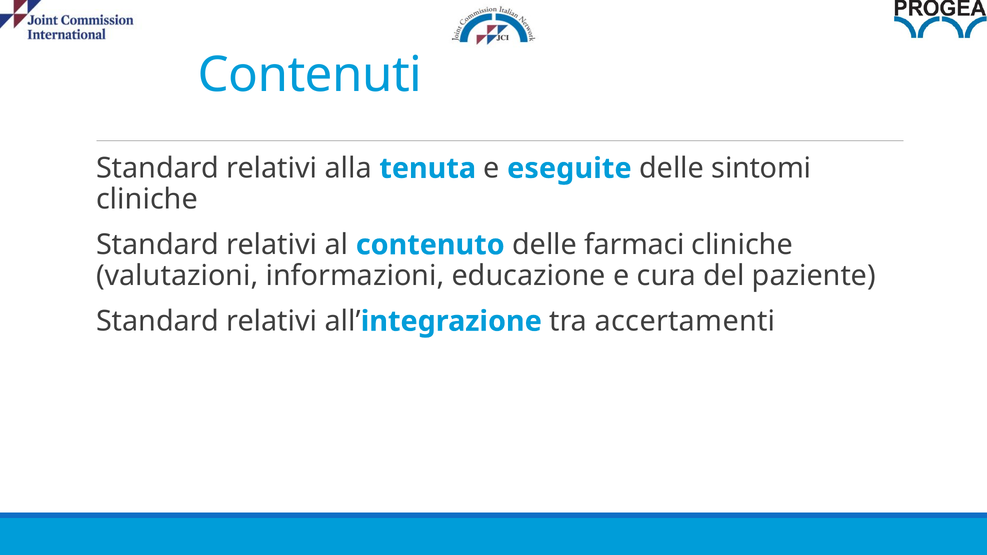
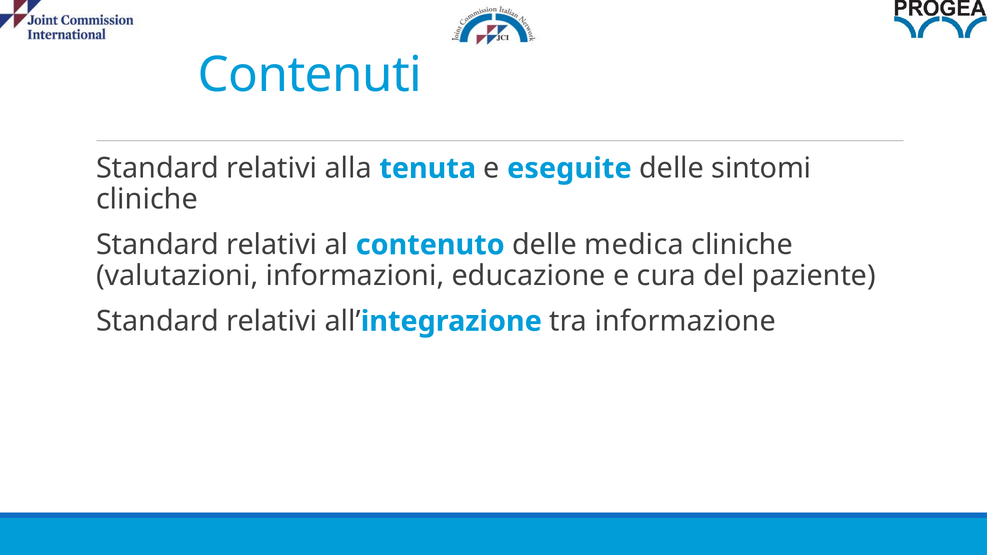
farmaci: farmaci -> medica (634, 245)
accertamenti: accertamenti -> informazione (685, 321)
